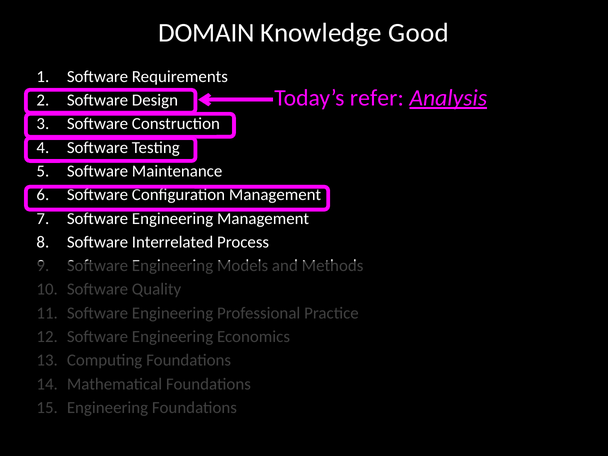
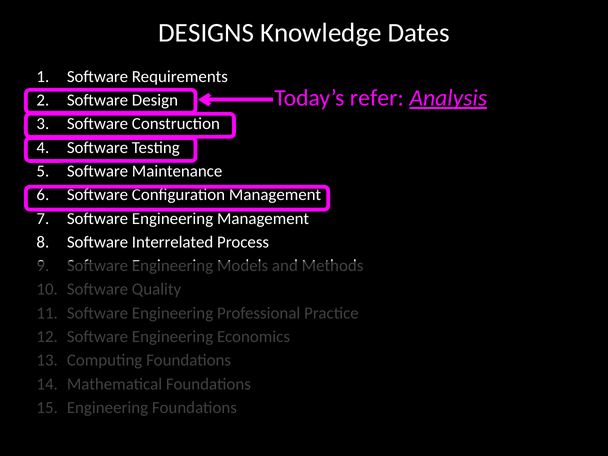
DOMAIN: DOMAIN -> DESIGNS (206, 33)
Good: Good -> Dates (419, 33)
